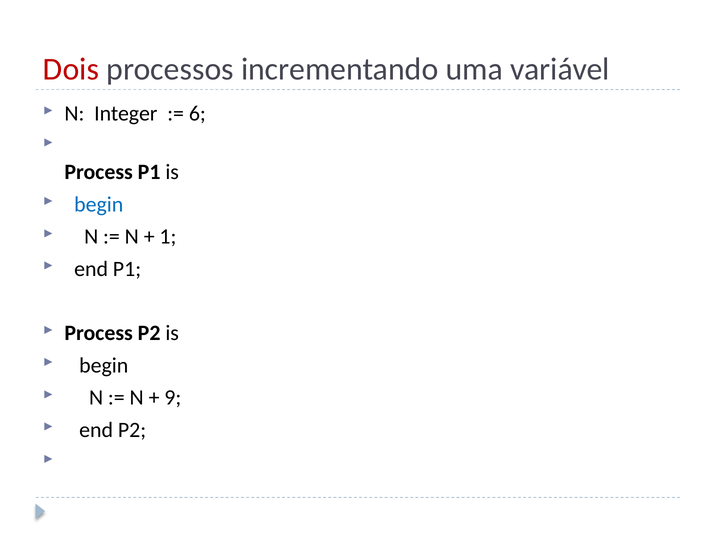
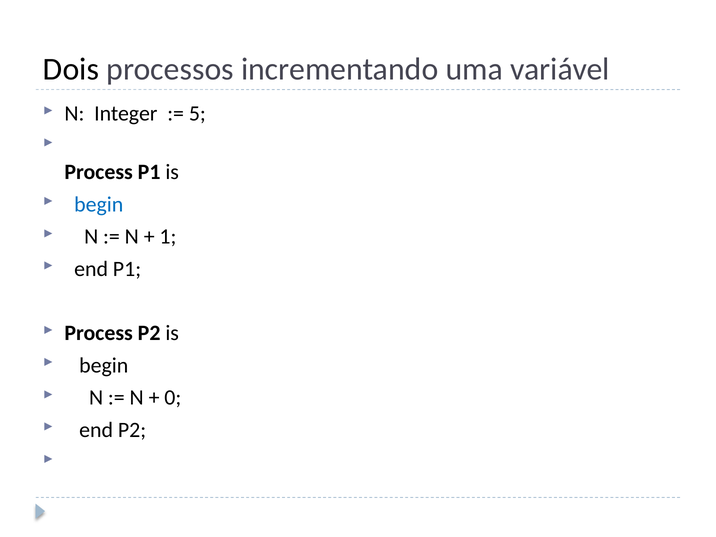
Dois colour: red -> black (71, 69)
6: 6 -> 5 (197, 114)
9: 9 -> 0 (173, 398)
